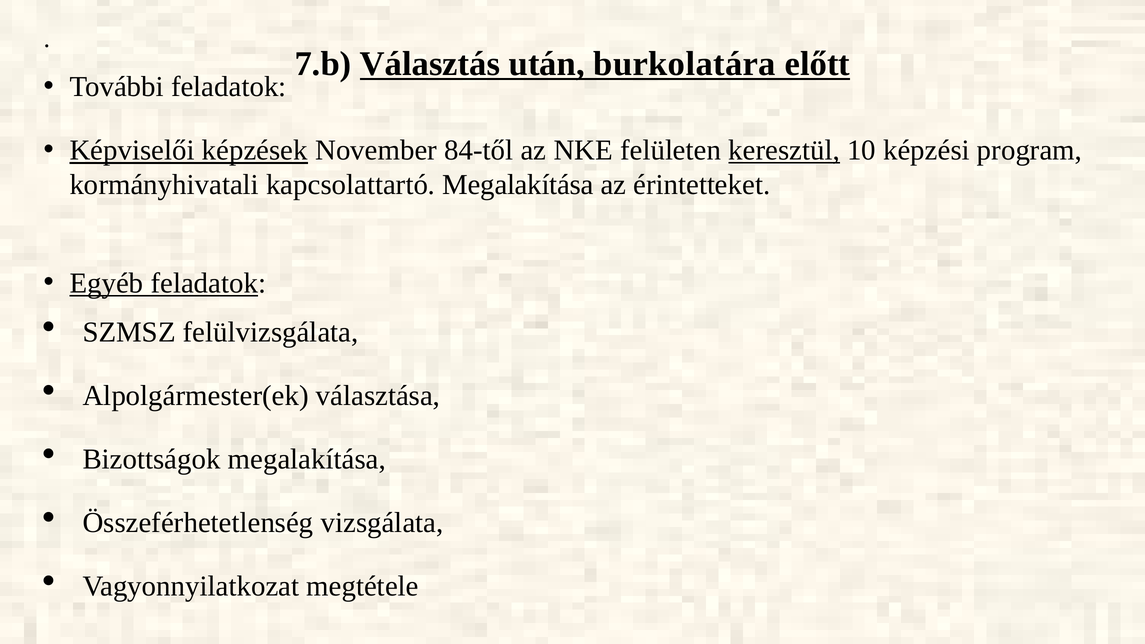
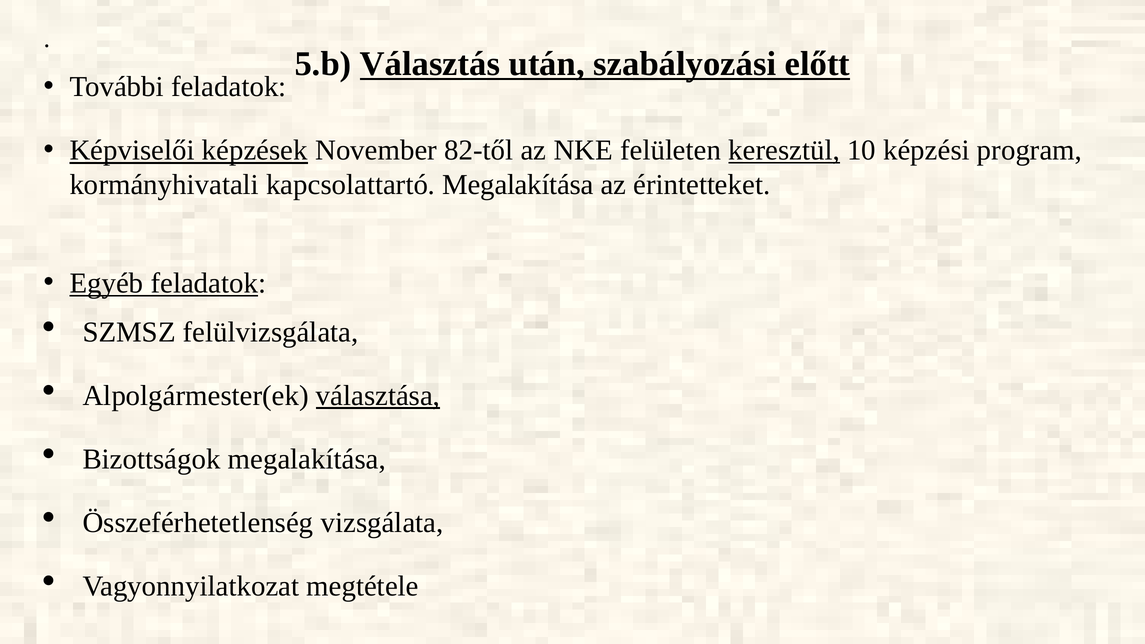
7.b: 7.b -> 5.b (323, 64)
burkolatára: burkolatára -> szabályozási (685, 64)
84-től: 84-től -> 82-től (479, 150)
választása underline: none -> present (378, 396)
